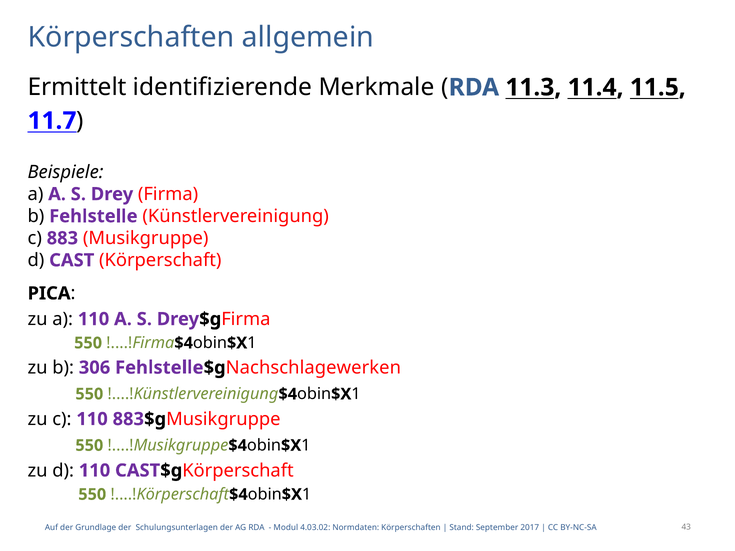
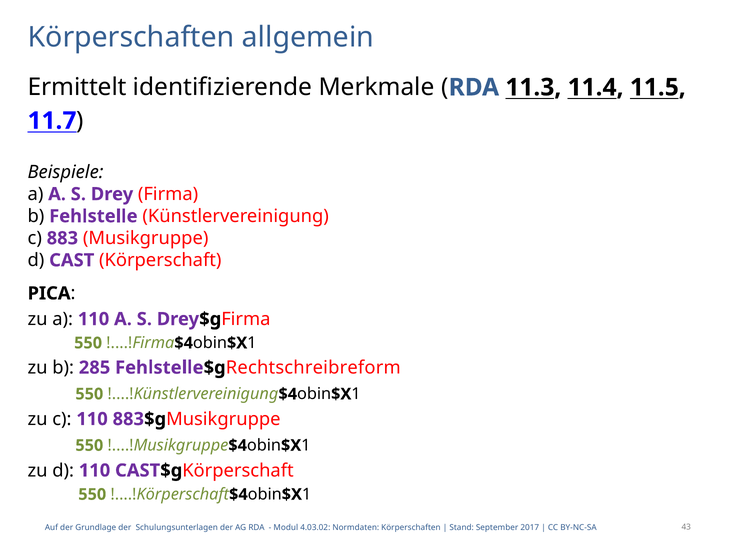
306: 306 -> 285 (95, 368)
Nachschlagewerken: Nachschlagewerken -> Rechtschreibreform (313, 368)
